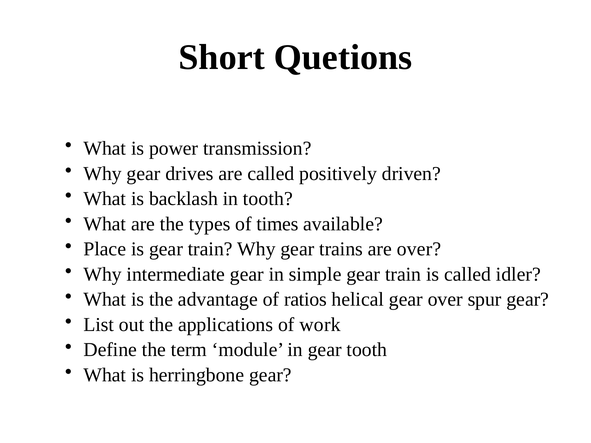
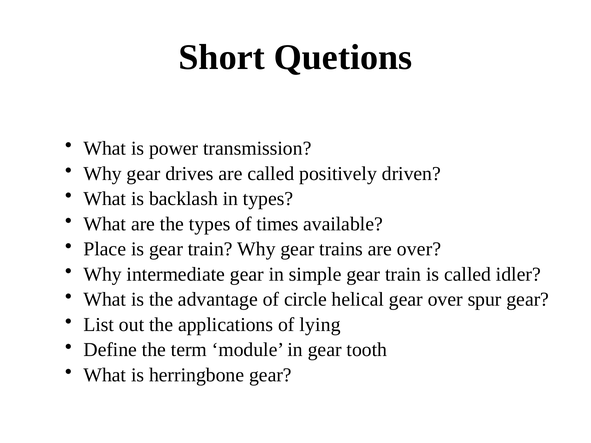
in tooth: tooth -> types (268, 199)
ratios: ratios -> circle (305, 300)
work: work -> lying (320, 325)
